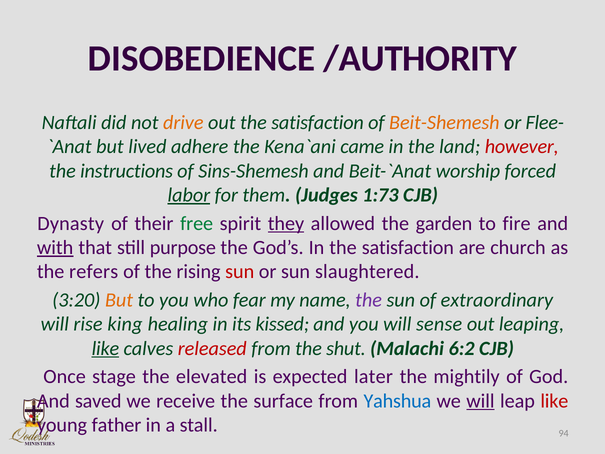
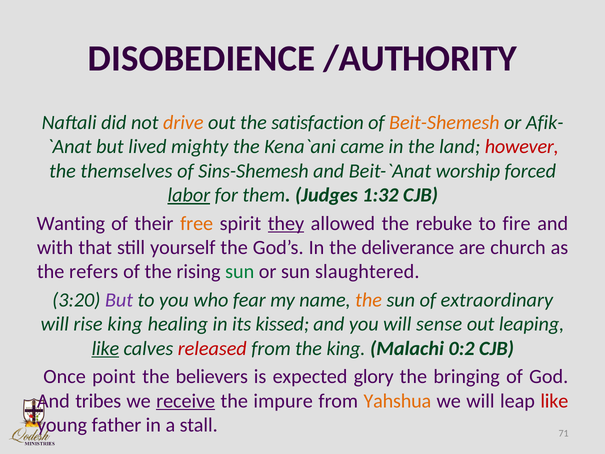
Flee-: Flee- -> Afik- (545, 122)
adhere: adhere -> mighty (200, 147)
instructions: instructions -> themselves (126, 171)
1:73: 1:73 -> 1:32 (380, 195)
Dynasty: Dynasty -> Wanting (71, 223)
free colour: green -> orange (197, 223)
garden: garden -> rebuke (444, 223)
with underline: present -> none (55, 247)
purpose: purpose -> yourself (183, 247)
In the satisfaction: satisfaction -> deliverance (408, 247)
sun colour: red -> green (240, 272)
But colour: orange -> purple (119, 300)
the colour: purple -> orange (369, 300)
the shut: shut -> king (346, 348)
6:2: 6:2 -> 0:2 (462, 348)
stage: stage -> point (114, 376)
elevated: elevated -> believers (212, 376)
later: later -> glory (374, 376)
mightily: mightily -> bringing (467, 376)
saved: saved -> tribes (98, 401)
receive underline: none -> present (186, 401)
surface: surface -> impure (283, 401)
Yahshua colour: blue -> orange (397, 401)
will underline: present -> none (480, 401)
94: 94 -> 71 (564, 433)
